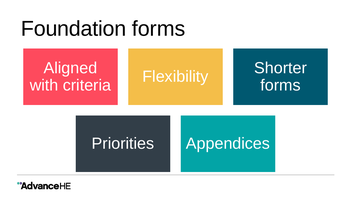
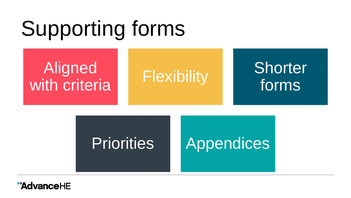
Foundation: Foundation -> Supporting (73, 29)
